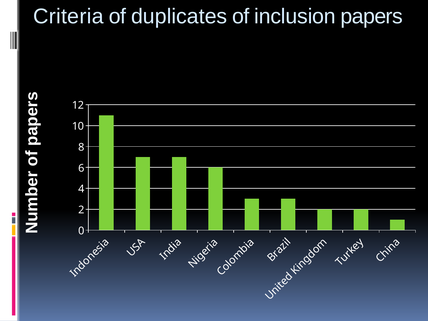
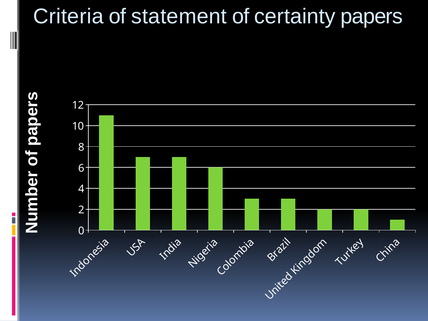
duplicates: duplicates -> statement (179, 16)
inclusion: inclusion -> certainty (295, 16)
